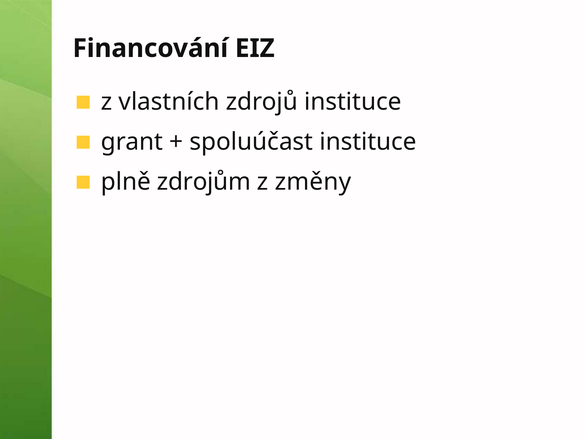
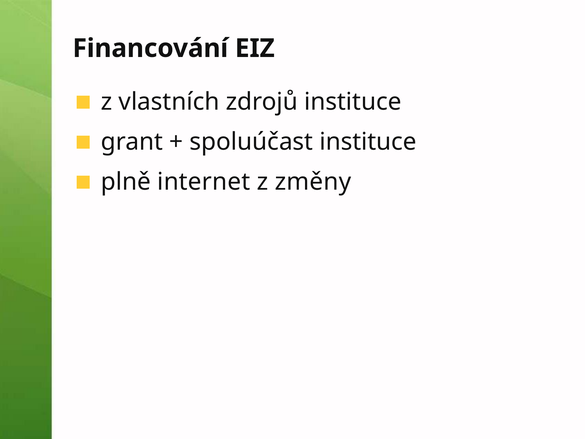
zdrojům: zdrojům -> internet (204, 182)
